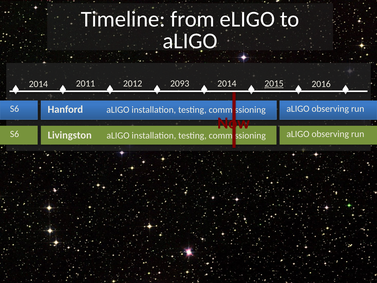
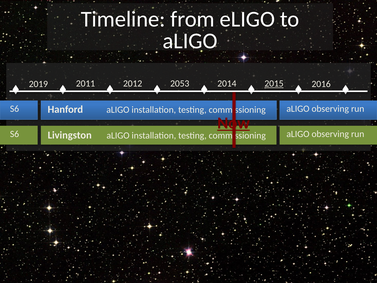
2093: 2093 -> 2053 (180, 84)
2014: 2014 -> 2019 (38, 84)
Now underline: none -> present (234, 123)
